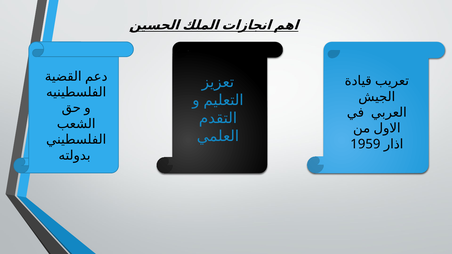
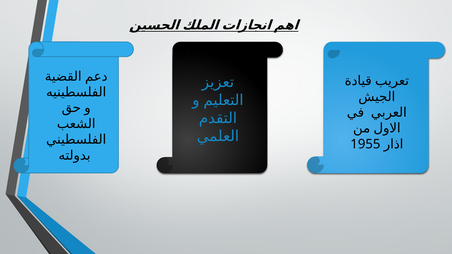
1959: 1959 -> 1955 (365, 144)
